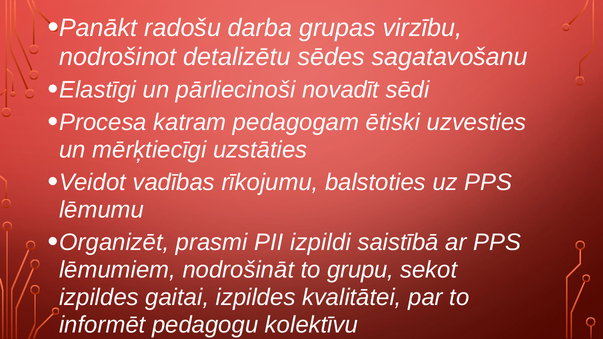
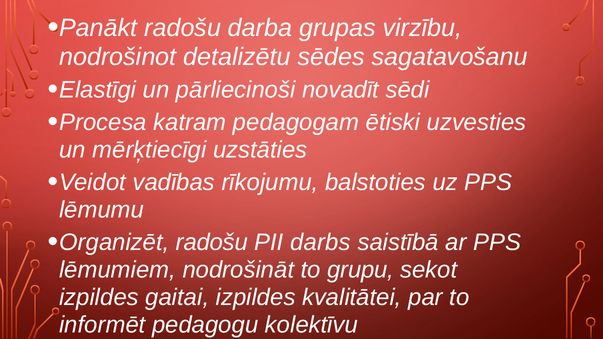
Organizēt prasmi: prasmi -> radošu (212, 243)
izpildi: izpildi -> darbs (320, 243)
